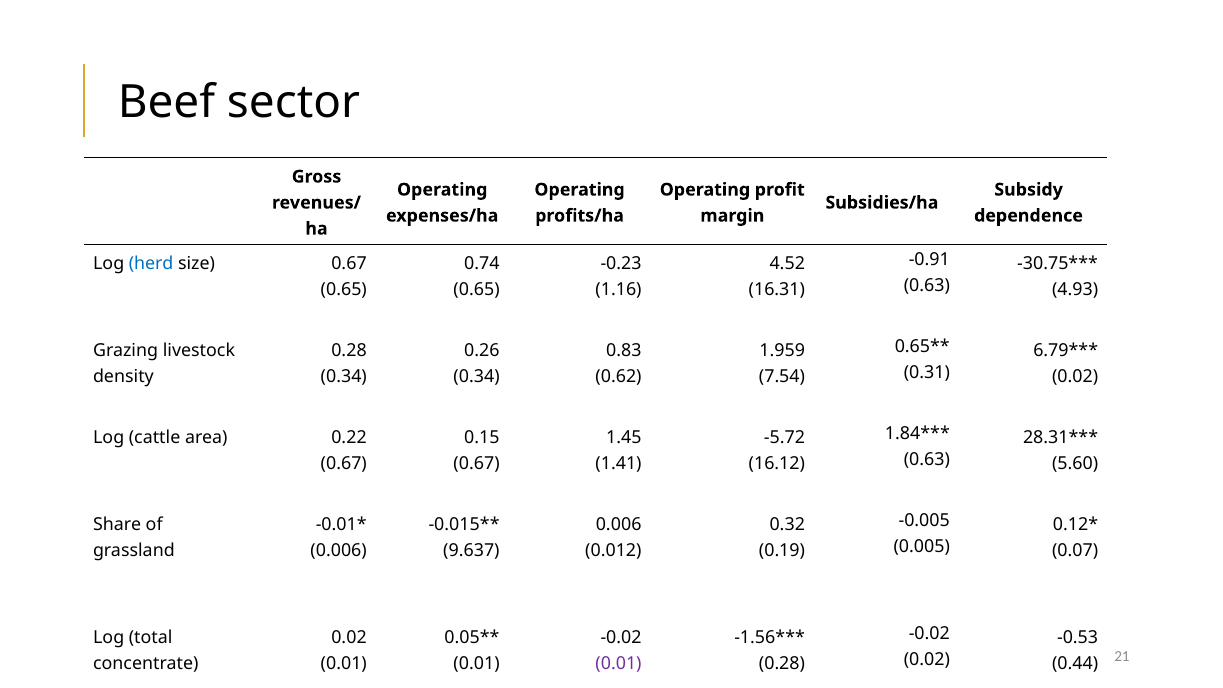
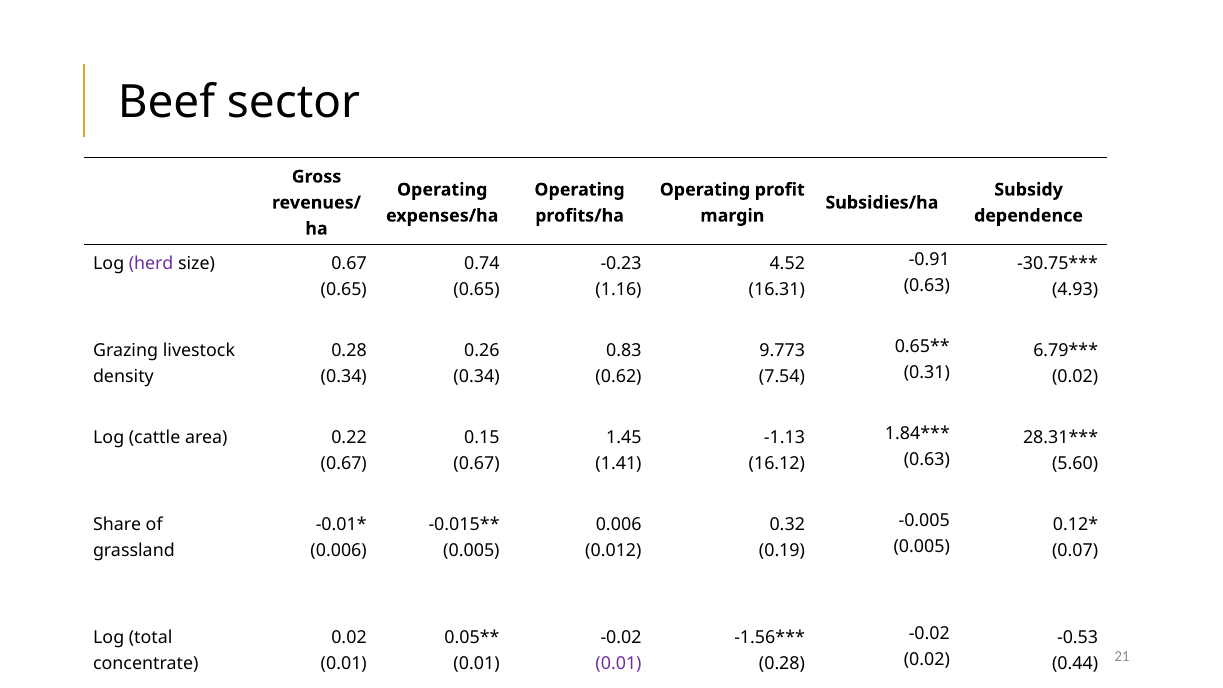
herd colour: blue -> purple (151, 264)
1.959: 1.959 -> 9.773 (782, 351)
-5.72: -5.72 -> -1.13 (784, 438)
9.637: 9.637 -> 0.005 (471, 551)
